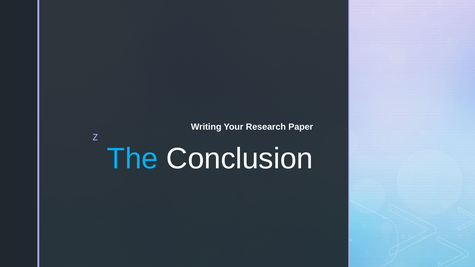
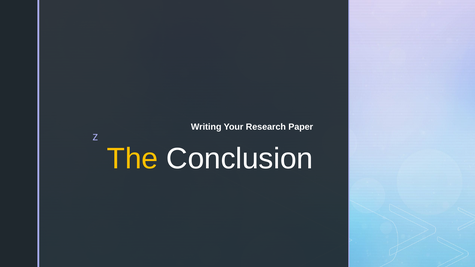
The colour: light blue -> yellow (132, 159)
